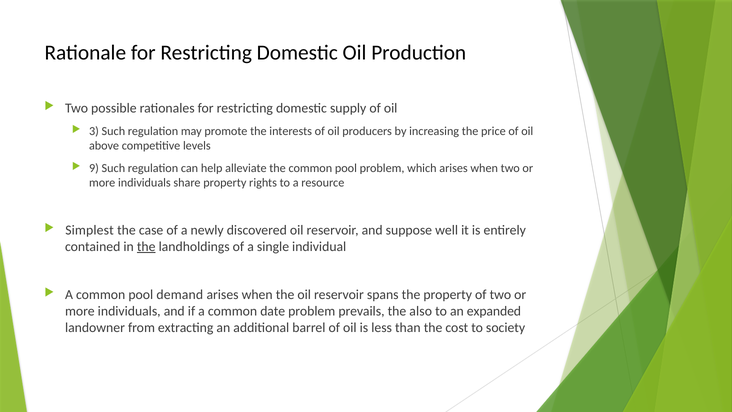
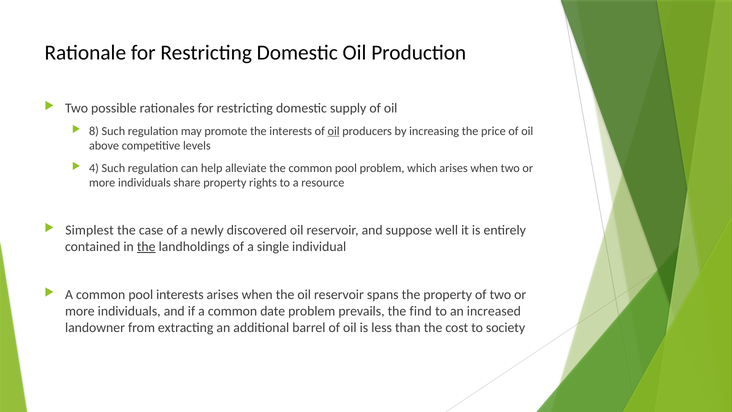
3: 3 -> 8 (94, 131)
oil underline: none -> present (334, 131)
9: 9 -> 4 (94, 168)
pool demand: demand -> interests (180, 295)
also: also -> find (421, 311)
expanded: expanded -> increased (494, 311)
